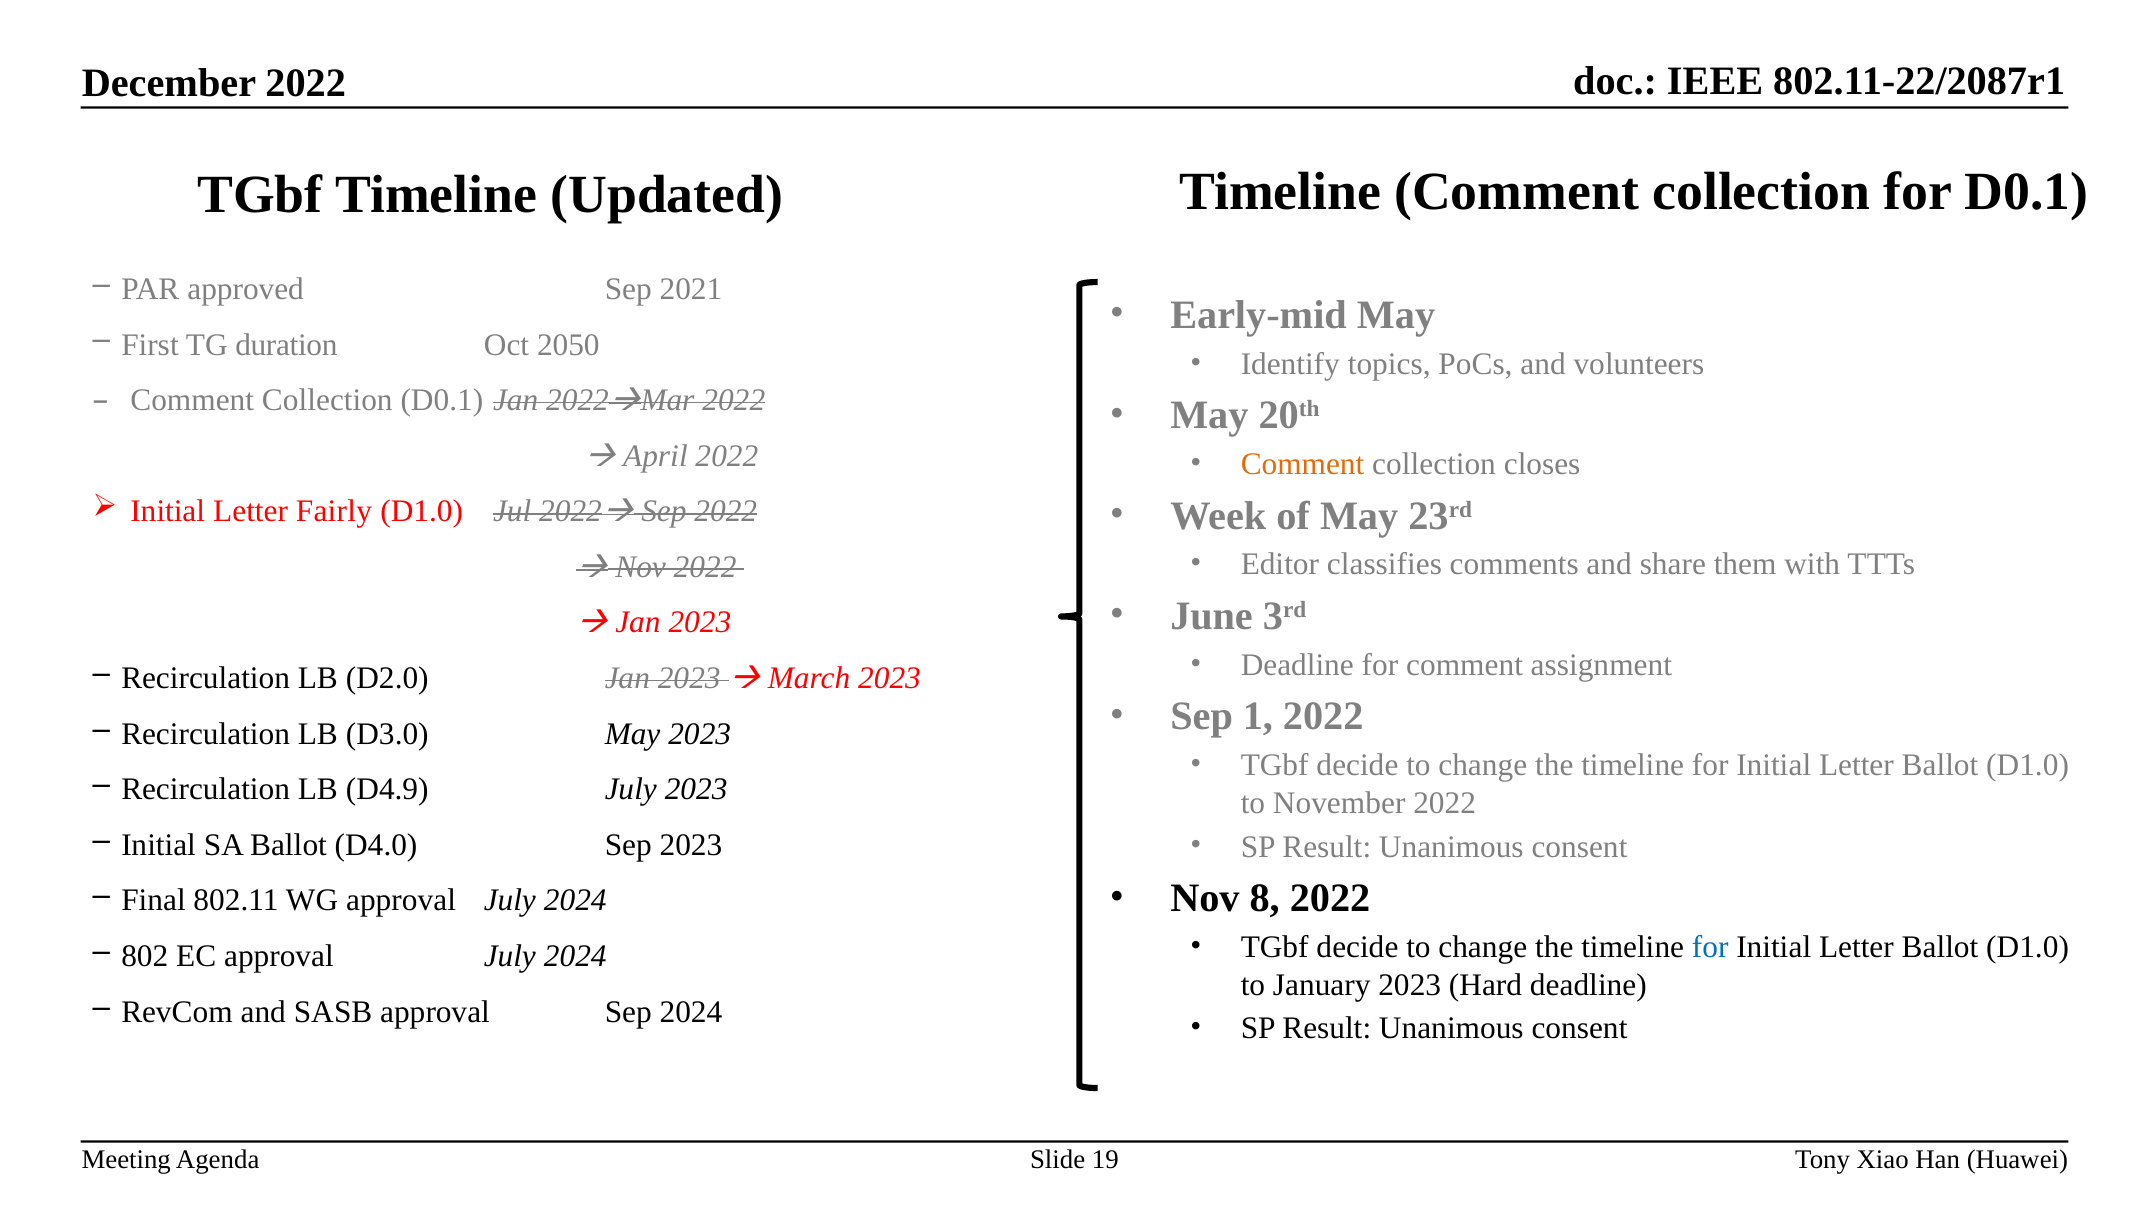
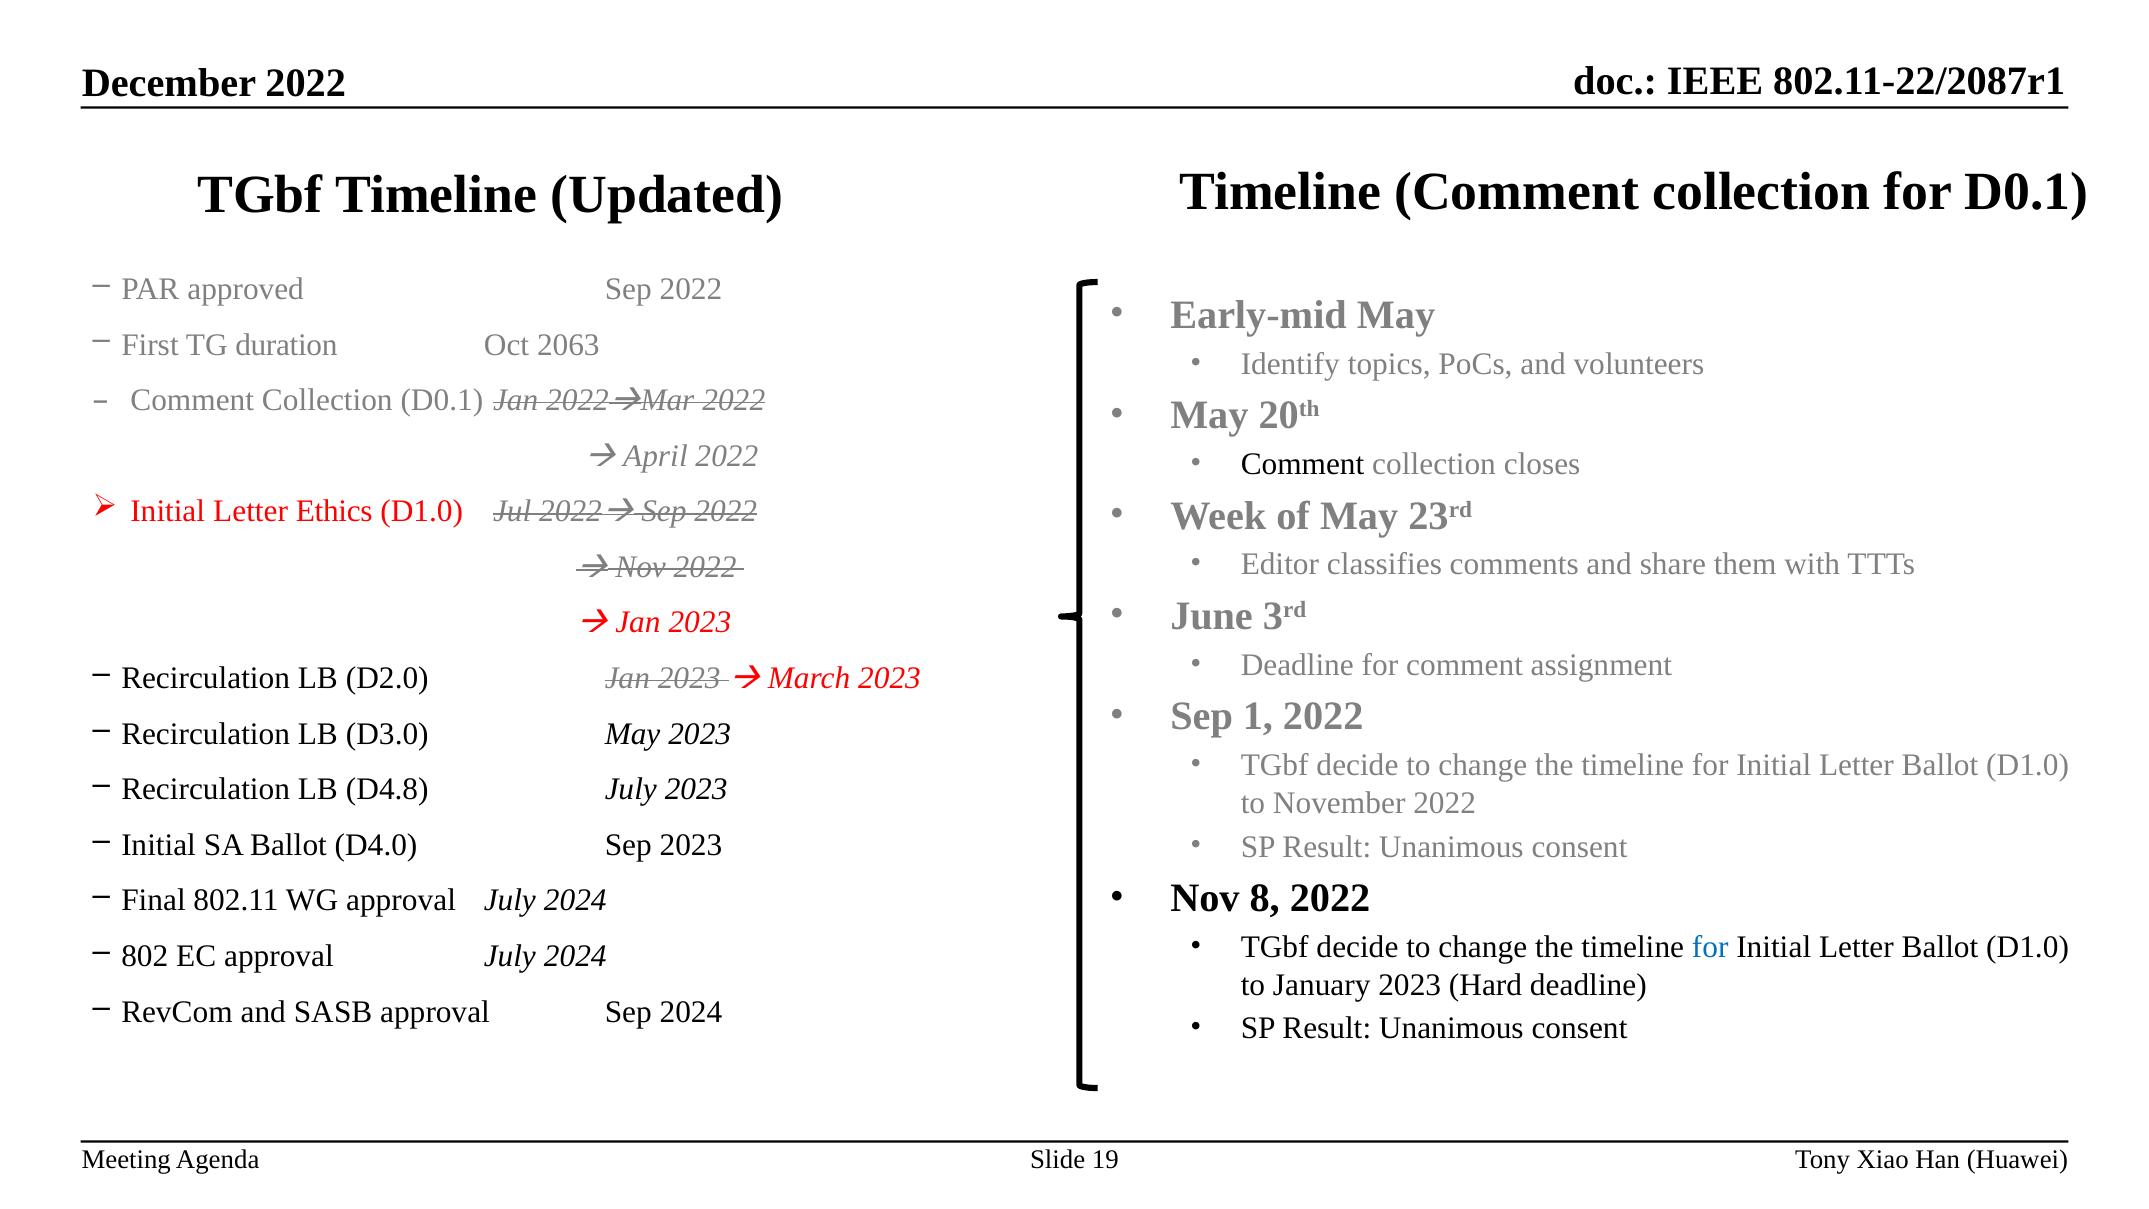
approved Sep 2021: 2021 -> 2022 (691, 289)
2050: 2050 -> 2063 (568, 345)
Comment colour: orange -> black (1303, 464)
Fairly: Fairly -> Ethics (334, 511)
D4.9: D4.9 -> D4.8 (387, 789)
